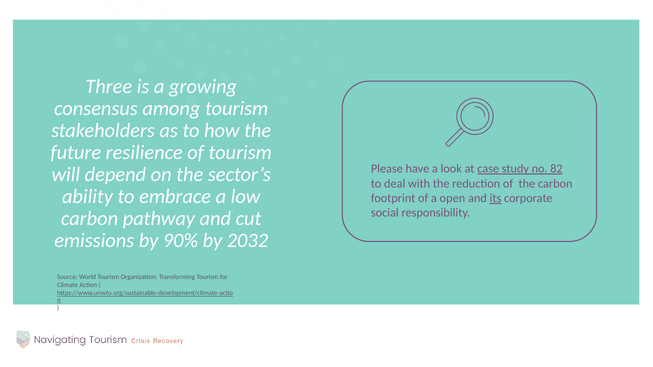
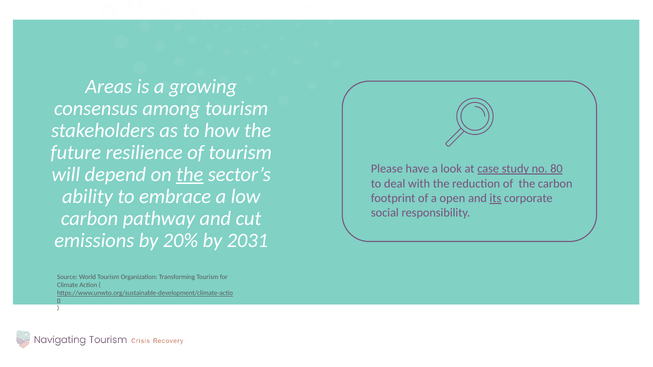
Three: Three -> Areas (109, 86)
82: 82 -> 80 (556, 169)
the underline: none -> present (190, 175)
90%: 90% -> 20% (180, 241)
2032: 2032 -> 2031 (247, 241)
